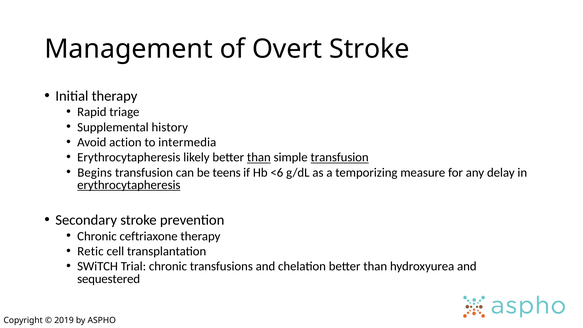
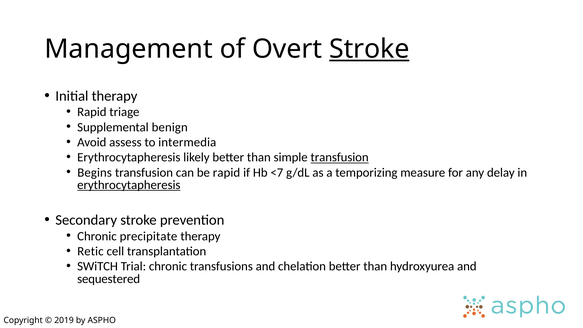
Stroke underline: none -> present (369, 49)
history: history -> benign (170, 127)
action: action -> assess (125, 142)
than underline: present -> none (259, 157)
be teens: teens -> rapid (226, 173)
<6: <6 -> <7 (277, 173)
ceftriaxone: ceftriaxone -> precipitate (149, 236)
